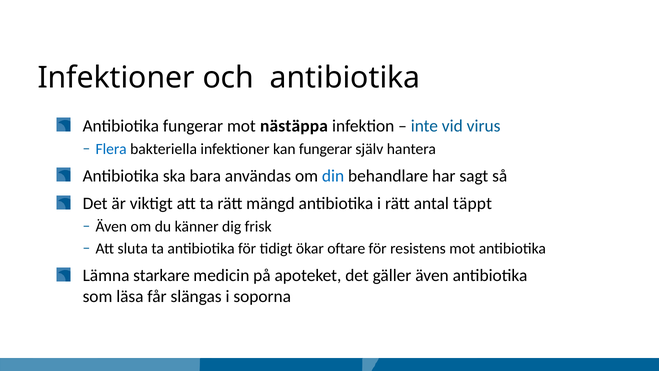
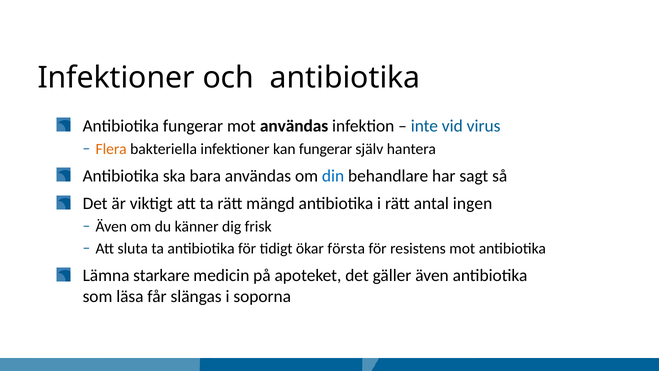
mot nästäppa: nästäppa -> användas (294, 126)
Flera colour: blue -> orange (111, 149)
täppt: täppt -> ingen (473, 203)
oftare: oftare -> första (346, 249)
